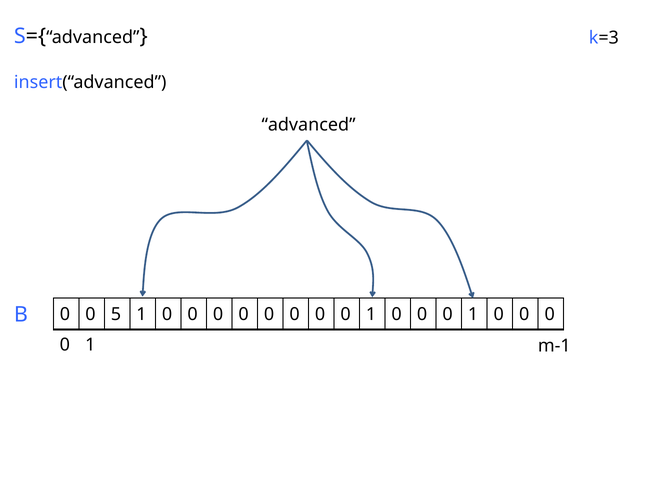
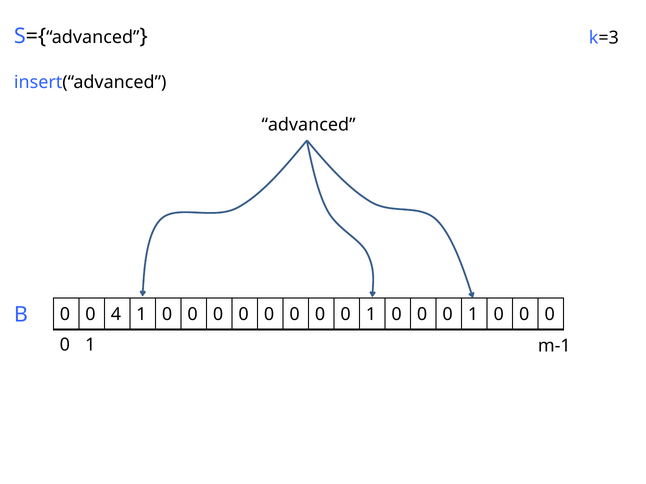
5: 5 -> 4 (116, 315)
